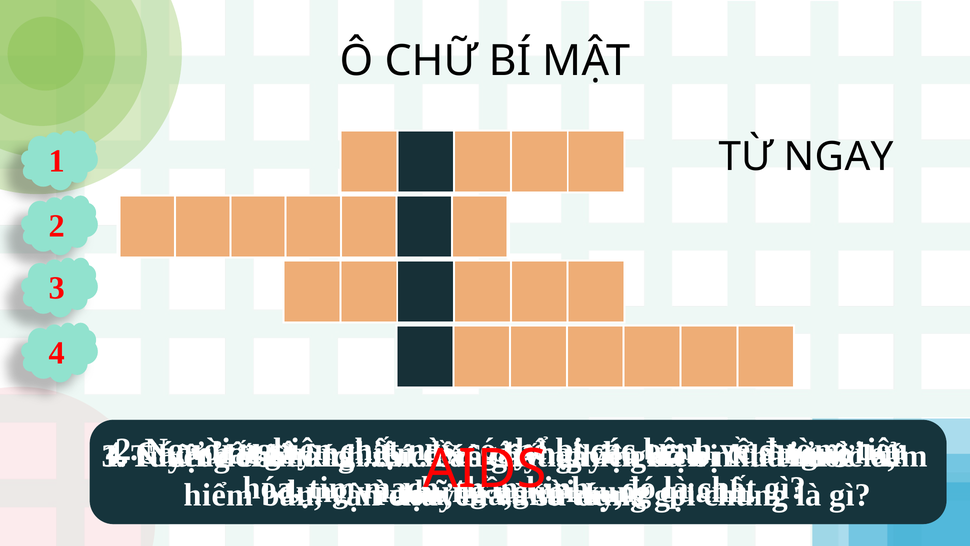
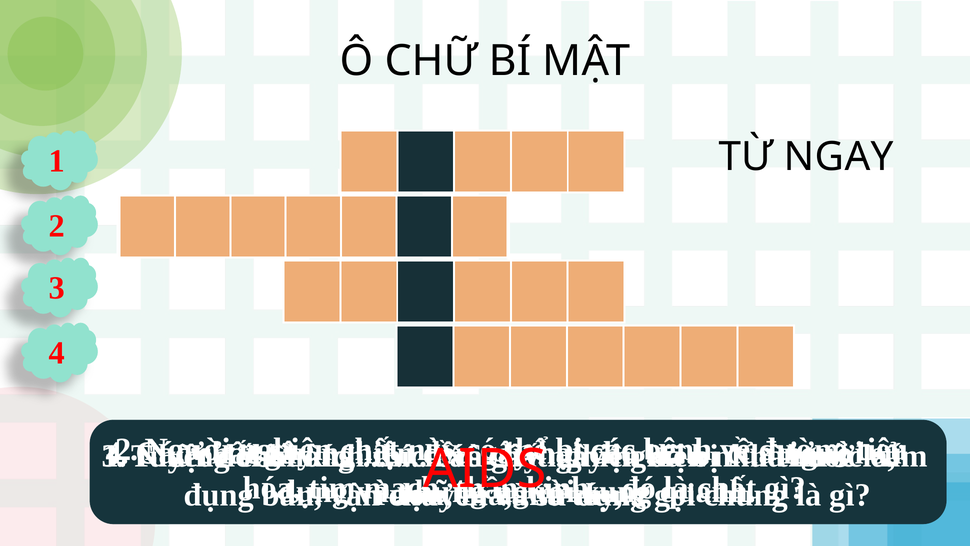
hiểm: hiểm -> đụng (219, 495)
